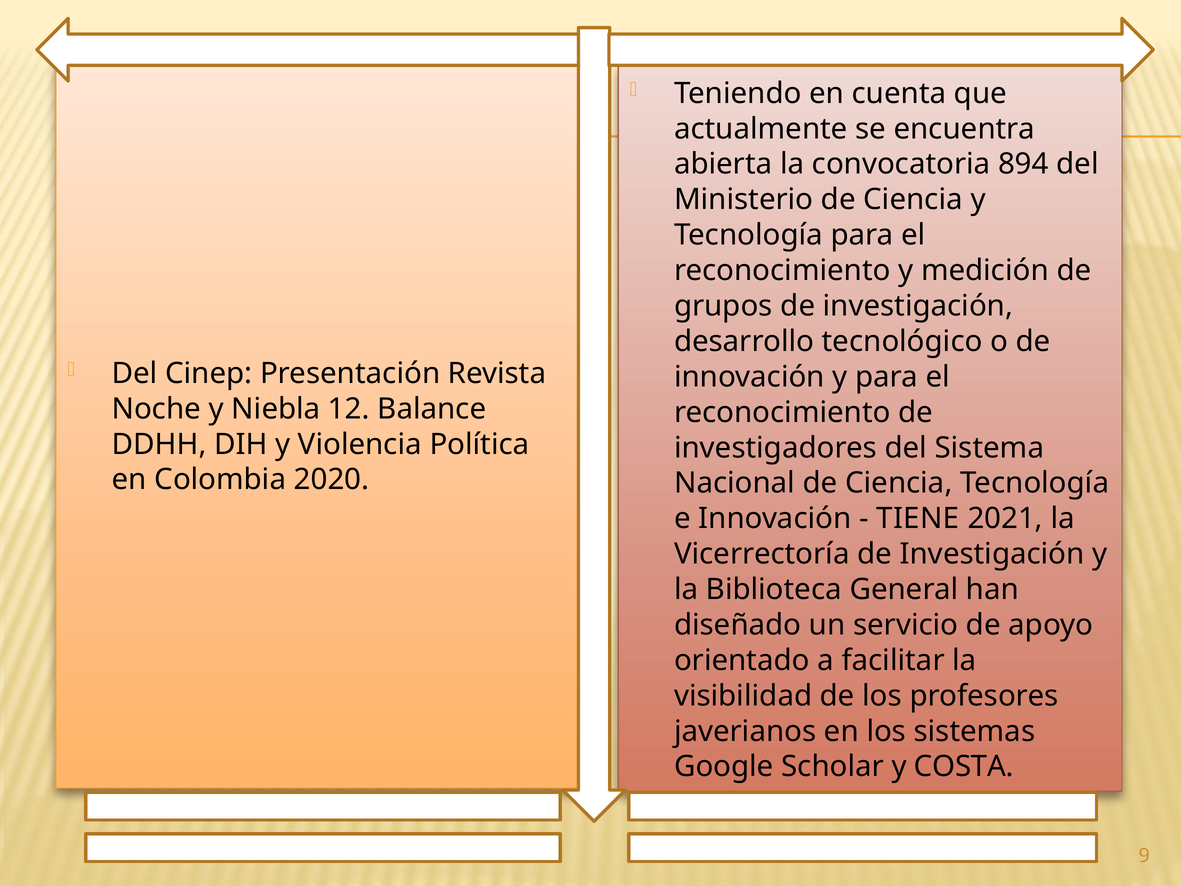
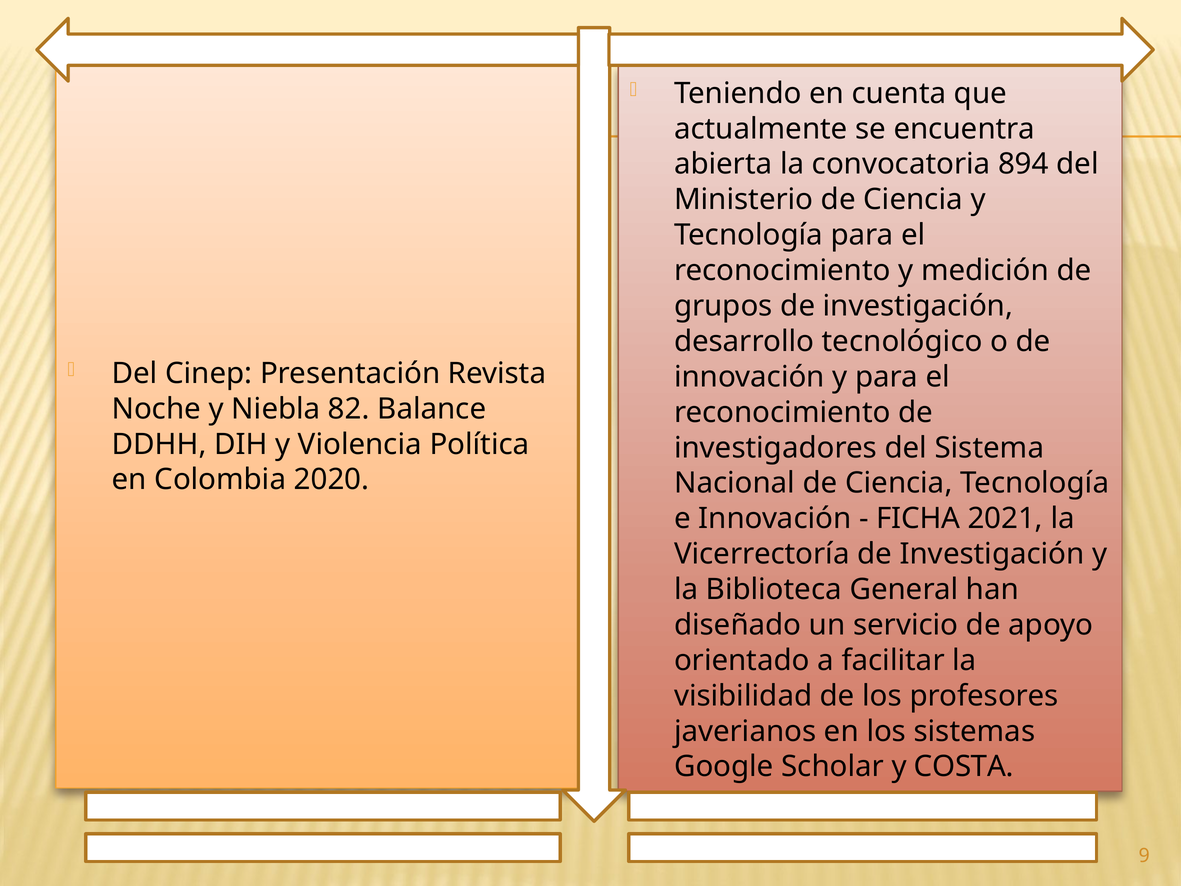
12: 12 -> 82 (349, 409)
TIENE: TIENE -> FICHA (918, 518)
